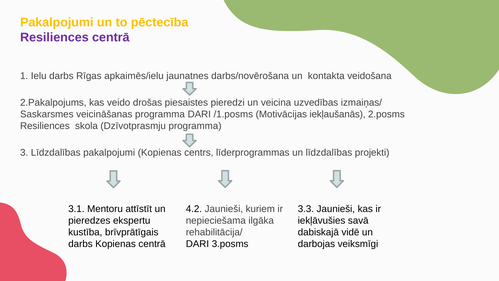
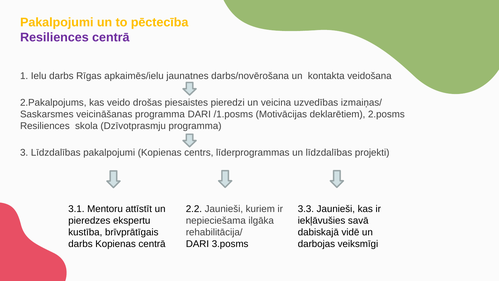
iekļaušanās: iekļaušanās -> deklarētiem (338, 114)
4.2: 4.2 -> 2.2 (194, 209)
